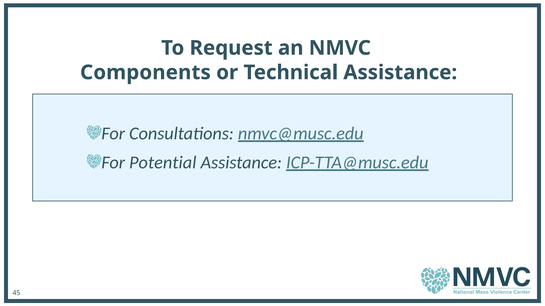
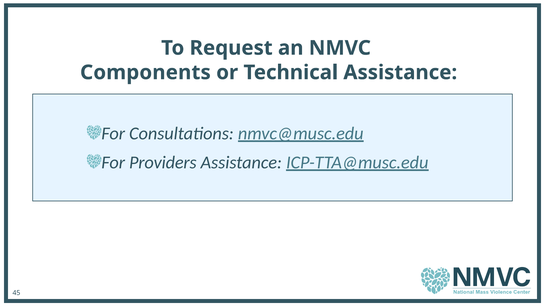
Potential: Potential -> Providers (163, 163)
